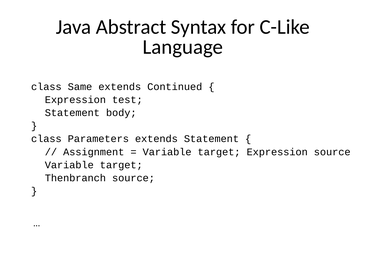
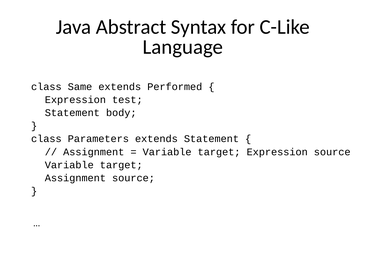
Continued: Continued -> Performed (175, 87)
Thenbranch: Thenbranch -> Assignment (75, 178)
